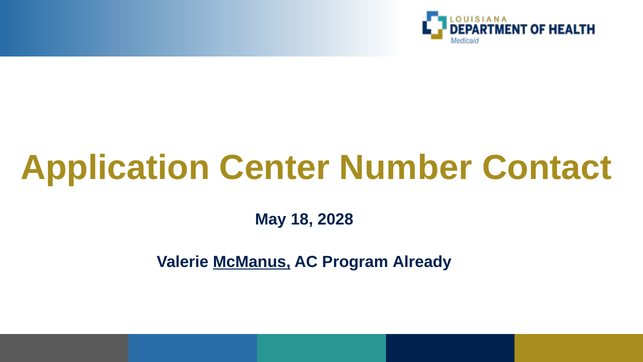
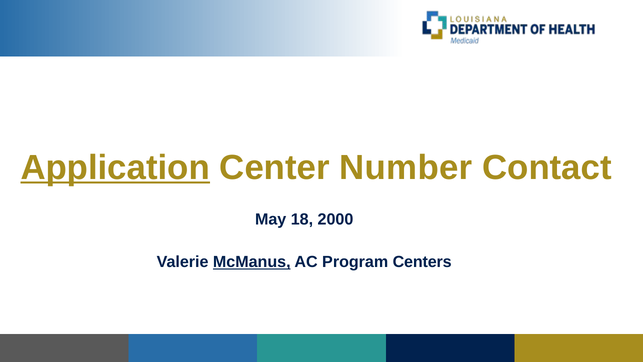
Application underline: none -> present (115, 167)
2028: 2028 -> 2000 (335, 219)
Already: Already -> Centers (422, 262)
